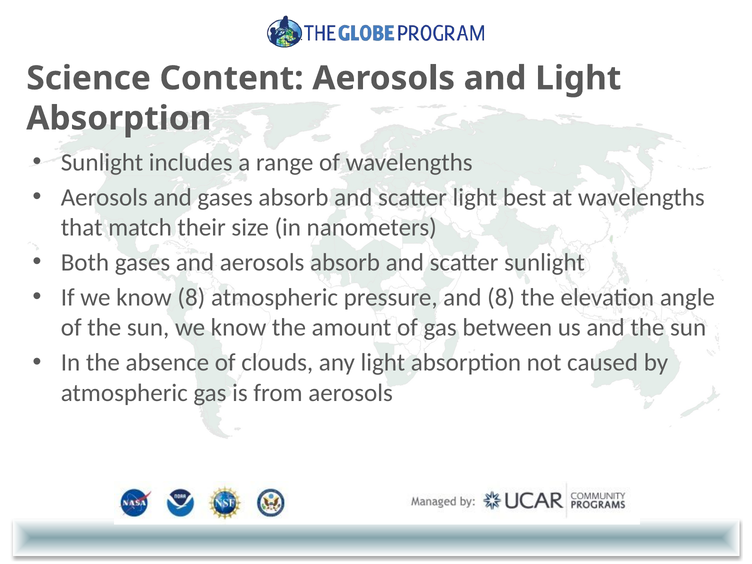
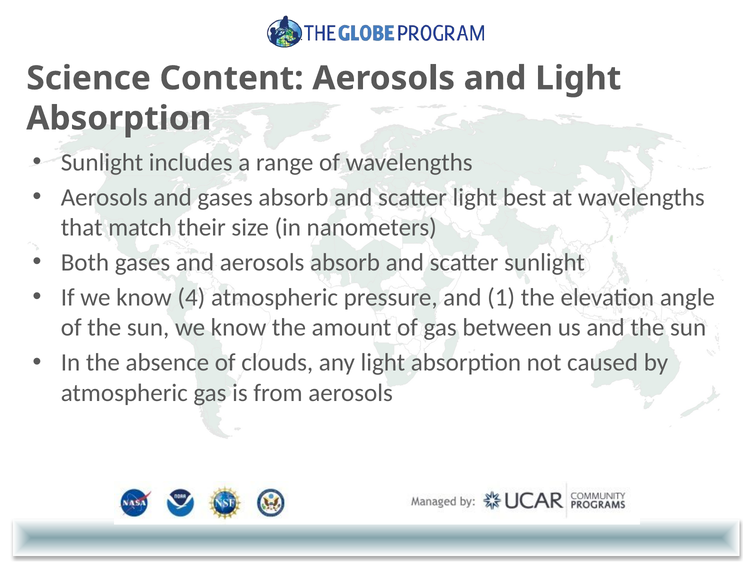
know 8: 8 -> 4 (191, 298)
and 8: 8 -> 1 (501, 298)
